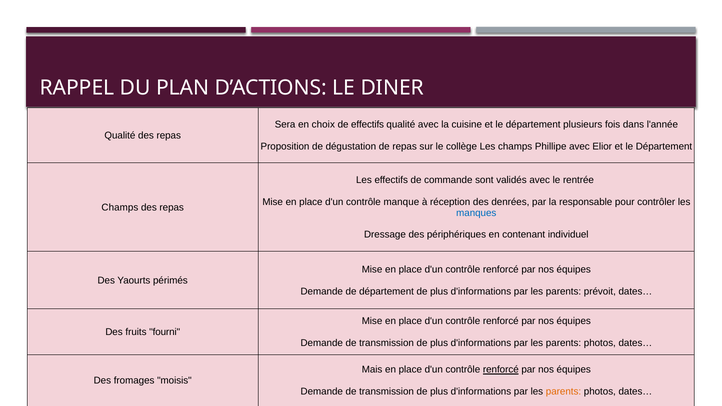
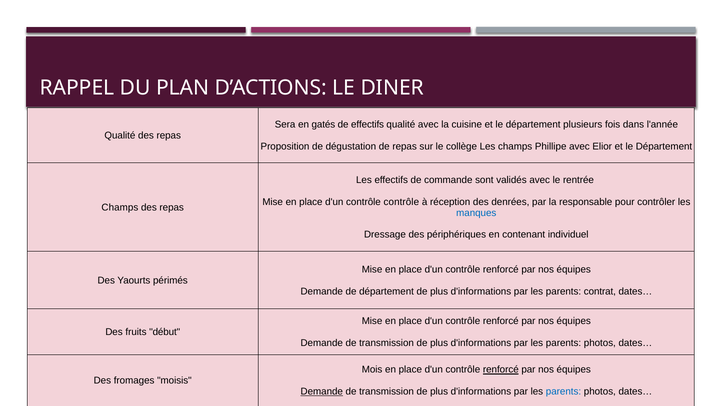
choix: choix -> gatés (323, 125)
contrôle manque: manque -> contrôle (401, 202)
prévoit: prévoit -> contrat (600, 291)
fourni: fourni -> début (165, 332)
Mais: Mais -> Mois (372, 370)
Demande underline: none -> present (322, 392)
parents colour: orange -> blue (563, 392)
